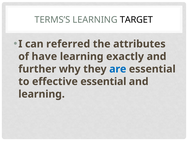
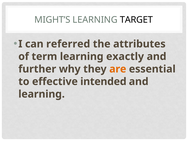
TERMS’S: TERMS’S -> MIGHT’S (52, 20)
have: have -> term (44, 56)
are colour: blue -> orange (118, 69)
effective essential: essential -> intended (103, 82)
